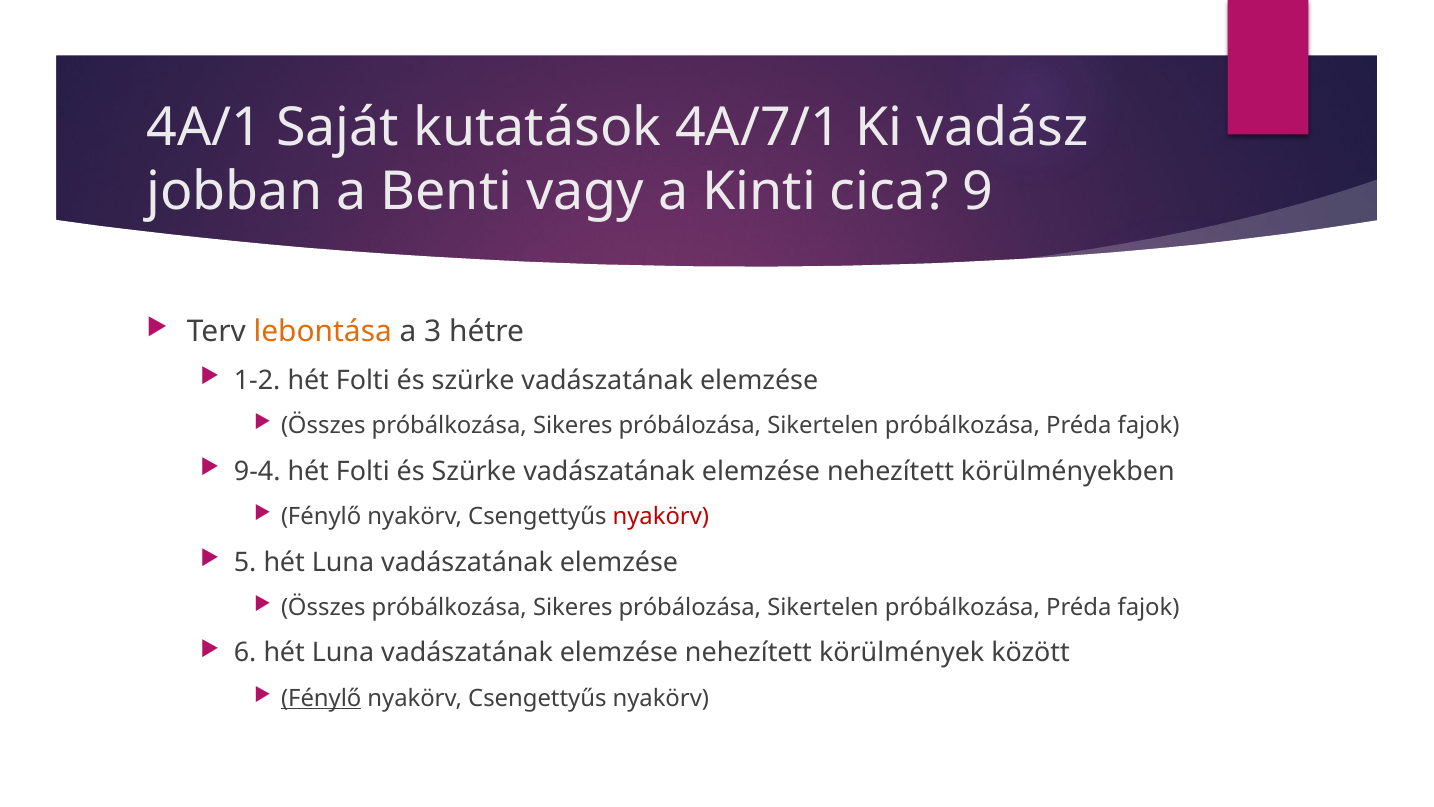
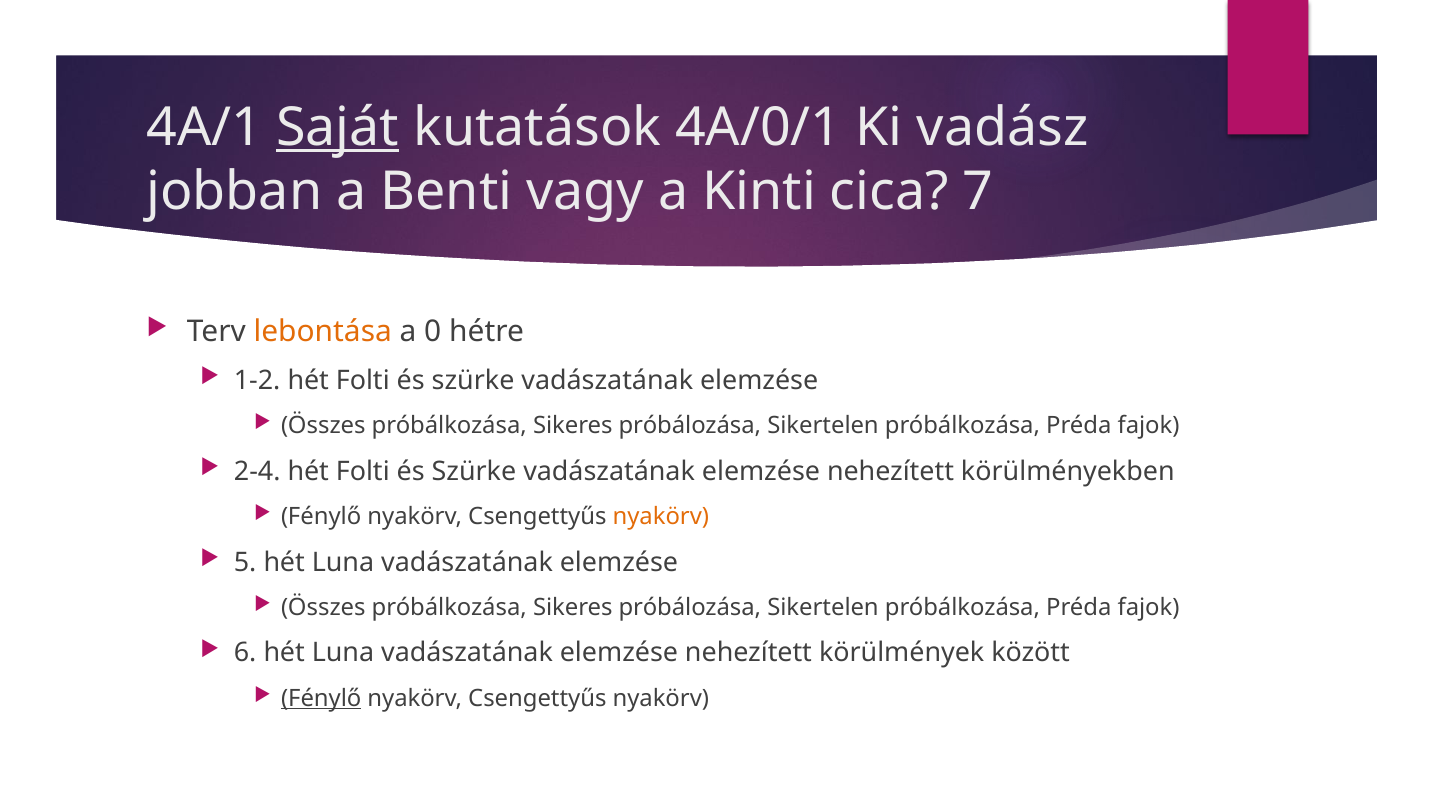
Saját underline: none -> present (338, 128)
4A/7/1: 4A/7/1 -> 4A/0/1 (758, 128)
9: 9 -> 7 (978, 192)
3: 3 -> 0 (433, 332)
9-4: 9-4 -> 2-4 (257, 471)
nyakörv colour: red -> orange (661, 516)
